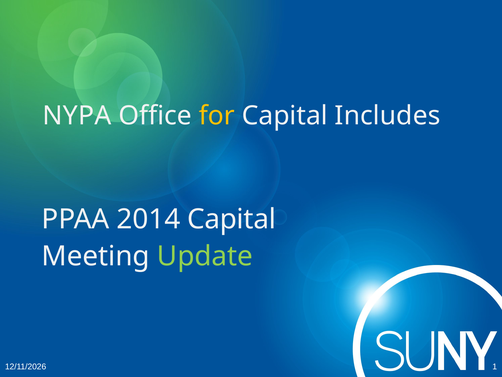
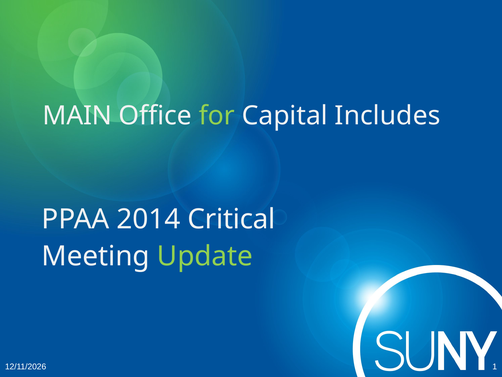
NYPA: NYPA -> MAIN (77, 115)
for colour: yellow -> light green (217, 115)
2014 Capital: Capital -> Critical (231, 219)
